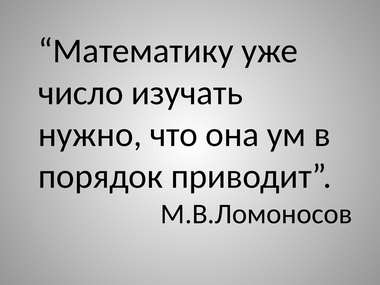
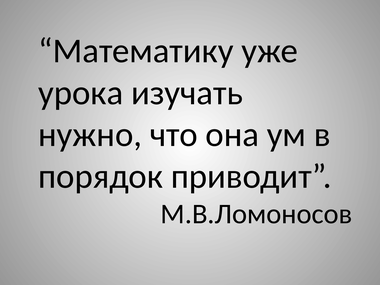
число: число -> урока (81, 93)
